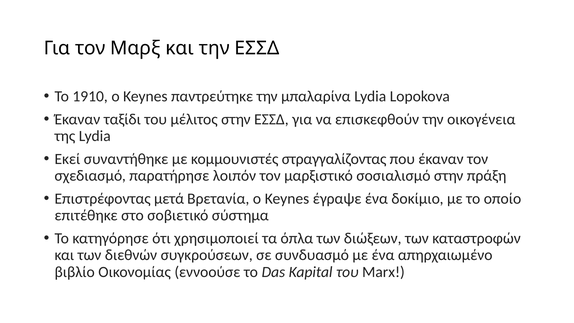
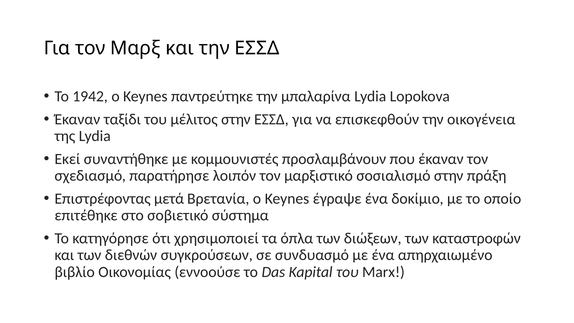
1910: 1910 -> 1942 (90, 96)
στραγγαλίζοντας: στραγγαλίζοντας -> προσλαμβάνουν (334, 159)
